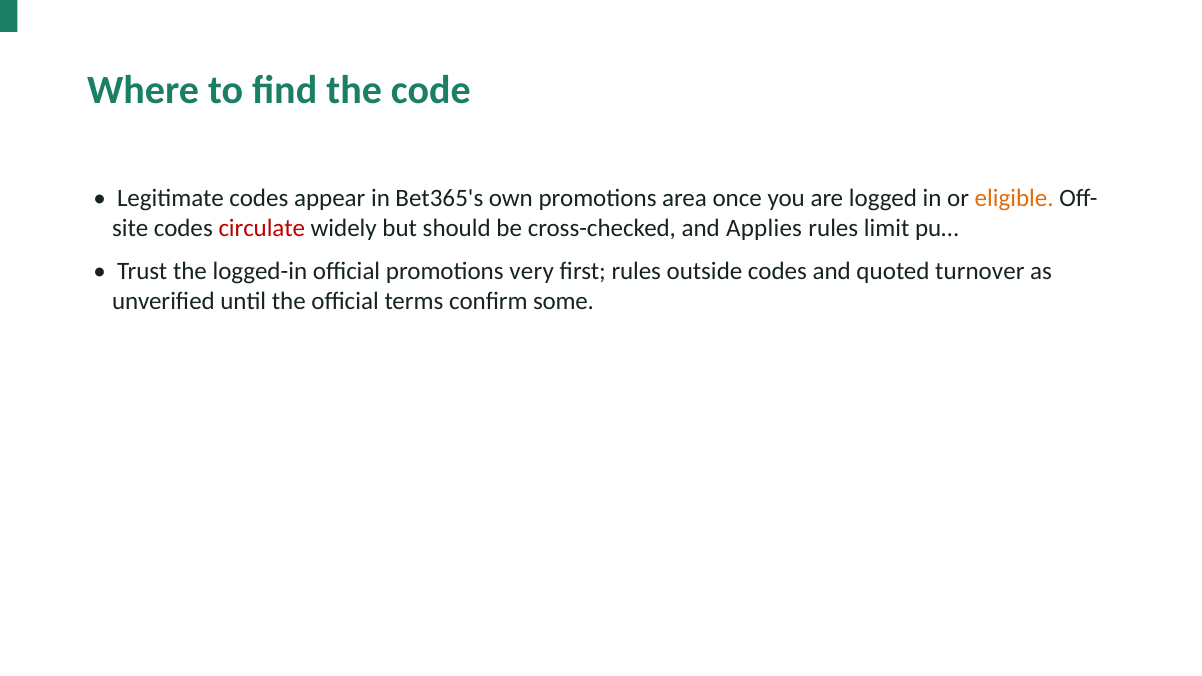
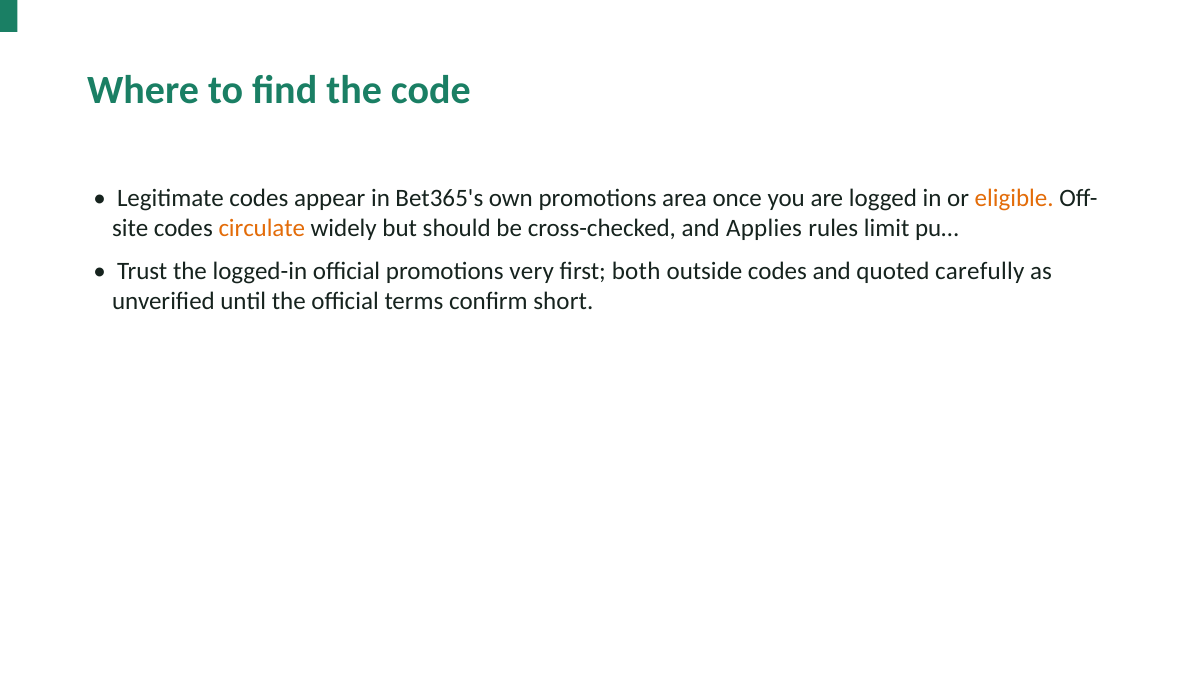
circulate colour: red -> orange (262, 228)
first rules: rules -> both (636, 271)
turnover: turnover -> carefully (980, 271)
some: some -> short (563, 302)
